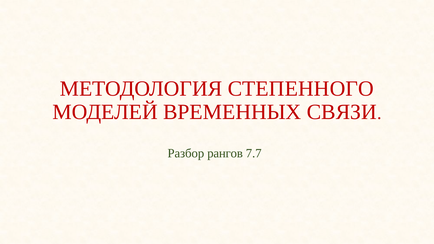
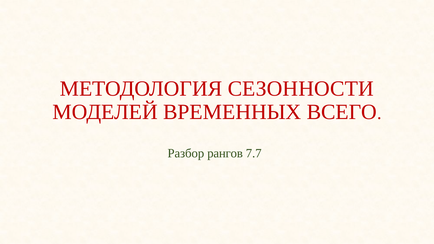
СТЕПЕННОГО: СТЕПЕННОГО -> СЕЗОННОСТИ (301, 89)
СВЯЗИ: СВЯЗИ -> ВСЕГО (342, 112)
